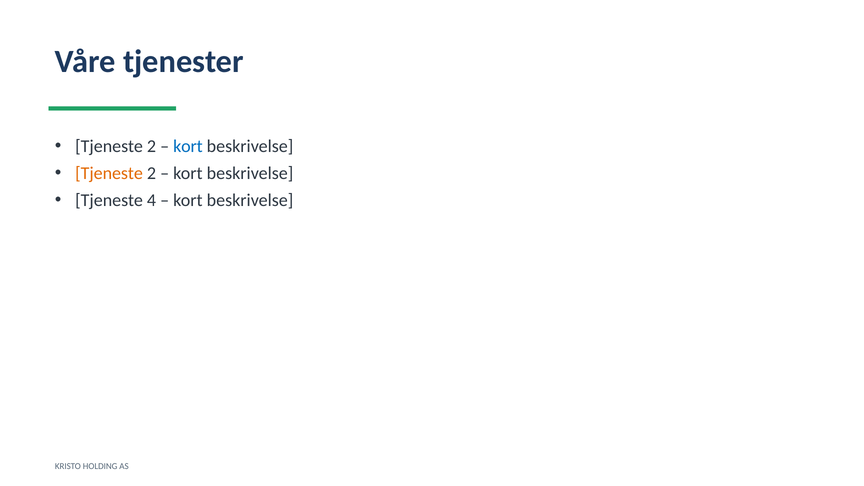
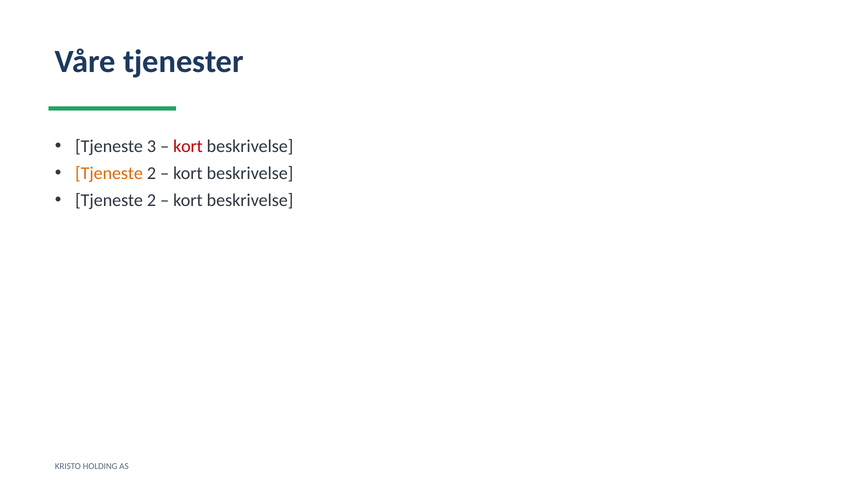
2: 2 -> 3 (151, 146)
kort colour: blue -> red (188, 146)
4: 4 -> 2 (151, 200)
